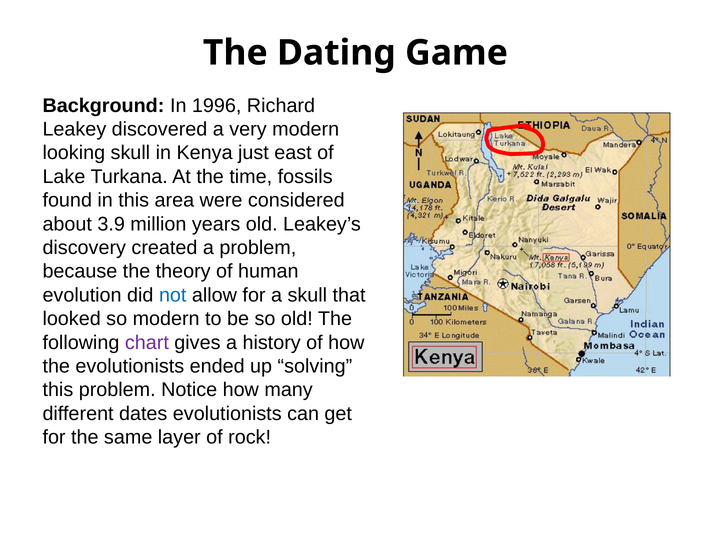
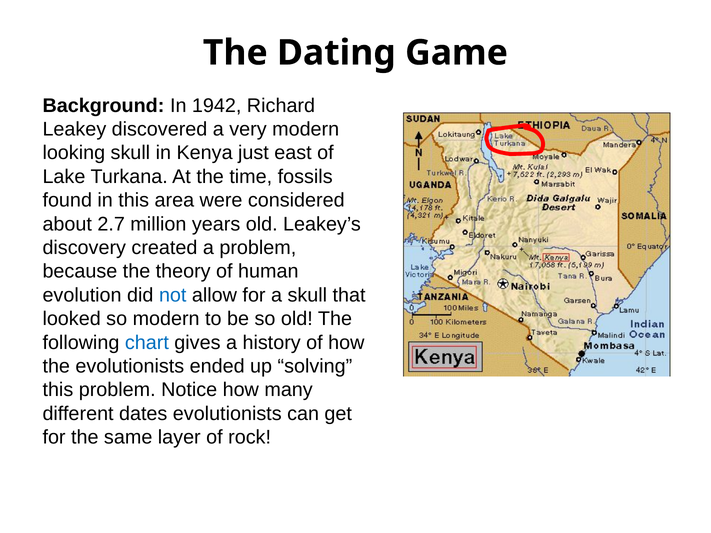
1996: 1996 -> 1942 (217, 106)
3.9: 3.9 -> 2.7 (111, 224)
chart colour: purple -> blue (147, 343)
